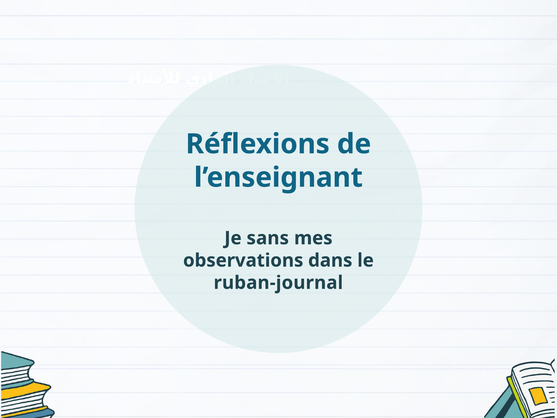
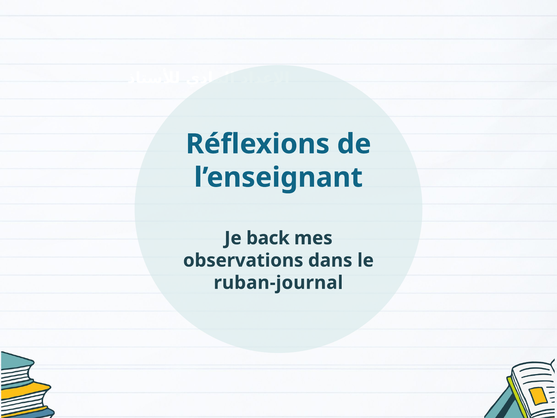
sans: sans -> back (268, 238)
